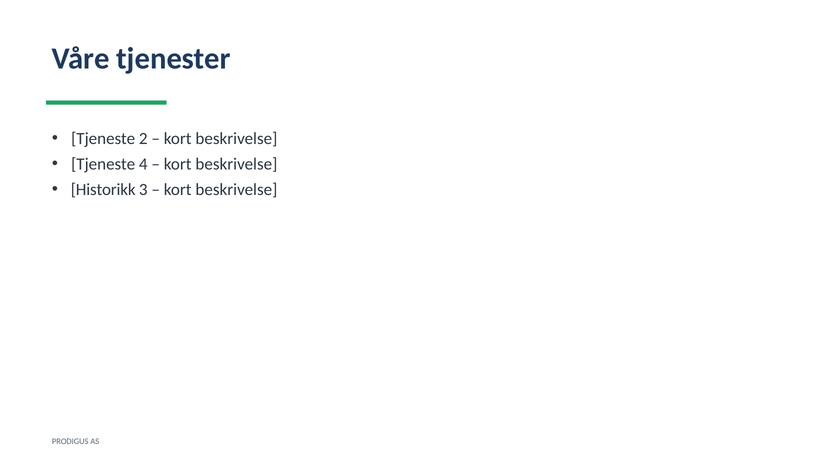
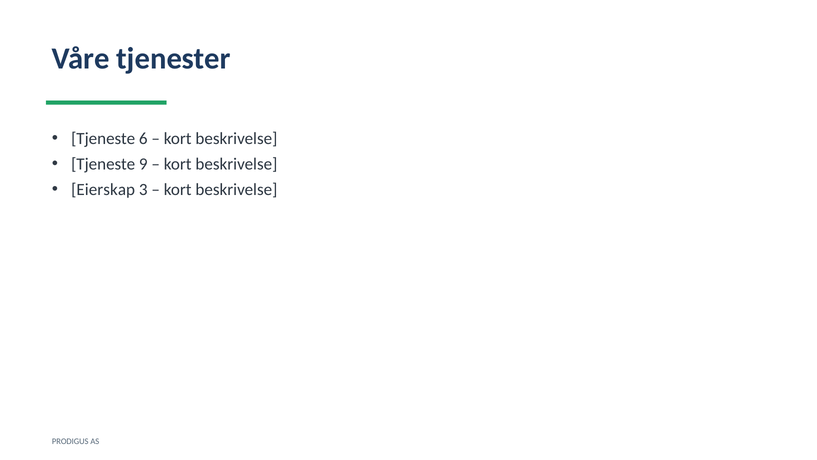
2: 2 -> 6 (143, 138)
4: 4 -> 9 (143, 164)
Historikk: Historikk -> Eierskap (103, 189)
